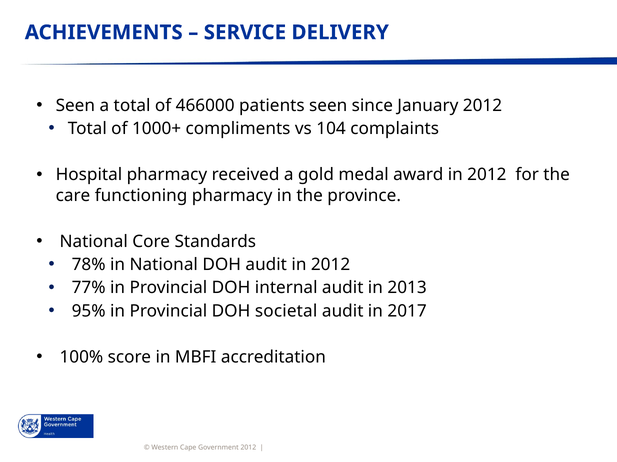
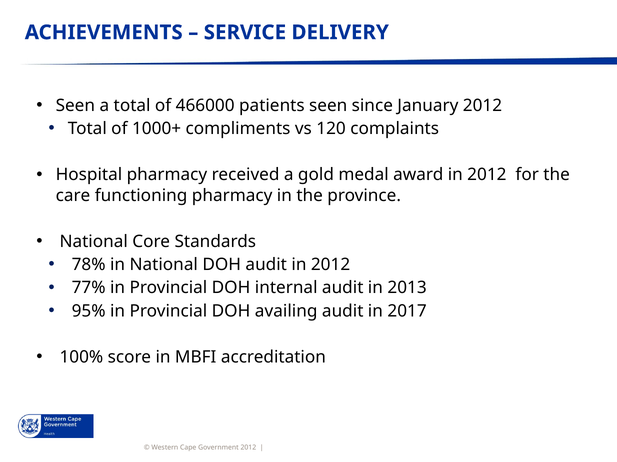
104: 104 -> 120 (331, 129)
societal: societal -> availing (286, 311)
